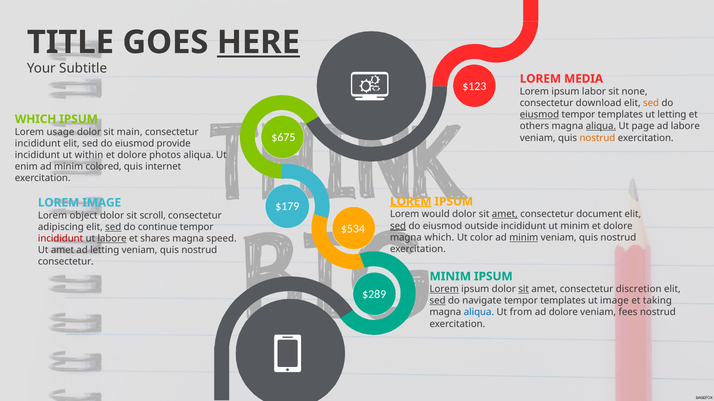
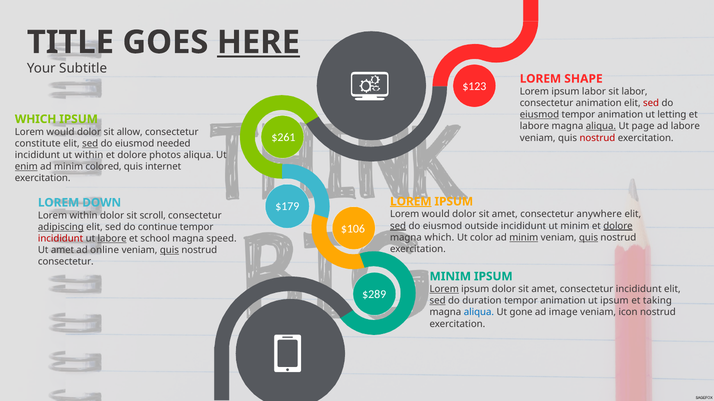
MEDIA: MEDIA -> SHAPE (583, 79)
sit none: none -> labor (635, 92)
consectetur download: download -> animation (599, 103)
sed colour: orange -> red (651, 103)
templates: templates -> animation (620, 115)
others: others -> labore (534, 126)
usage: usage -> would (60, 132)
main: main -> allow (130, 132)
$675: $675 -> $261 (283, 138)
nostrud colour: orange -> red (597, 138)
incididunt: incididunt -> constitute (38, 144)
sed underline: none -> present (90, 144)
provide: provide -> needed (174, 144)
enim underline: none -> present (26, 167)
LOREM IMAGE: IMAGE -> DOWN (102, 203)
amet underline: present -> none (505, 215)
document: document -> anywhere (599, 215)
Lorem object: object -> within (84, 216)
dolore underline: none -> present (618, 226)
$534: $534 -> $106 (353, 229)
adipiscing underline: none -> present (61, 227)
sed underline: present -> none (113, 227)
quis underline: none -> present (589, 238)
shares: shares -> school (155, 239)
ad letting: letting -> online (105, 251)
quis underline: none -> present (169, 251)
sit underline: present -> none (524, 290)
consectetur discretion: discretion -> incididunt (639, 290)
navigate: navigate -> duration (482, 301)
templates: templates -> animation (563, 301)
ut image: image -> ipsum (614, 301)
from: from -> gone (521, 313)
ad dolore: dolore -> image (563, 313)
fees: fees -> icon (628, 313)
